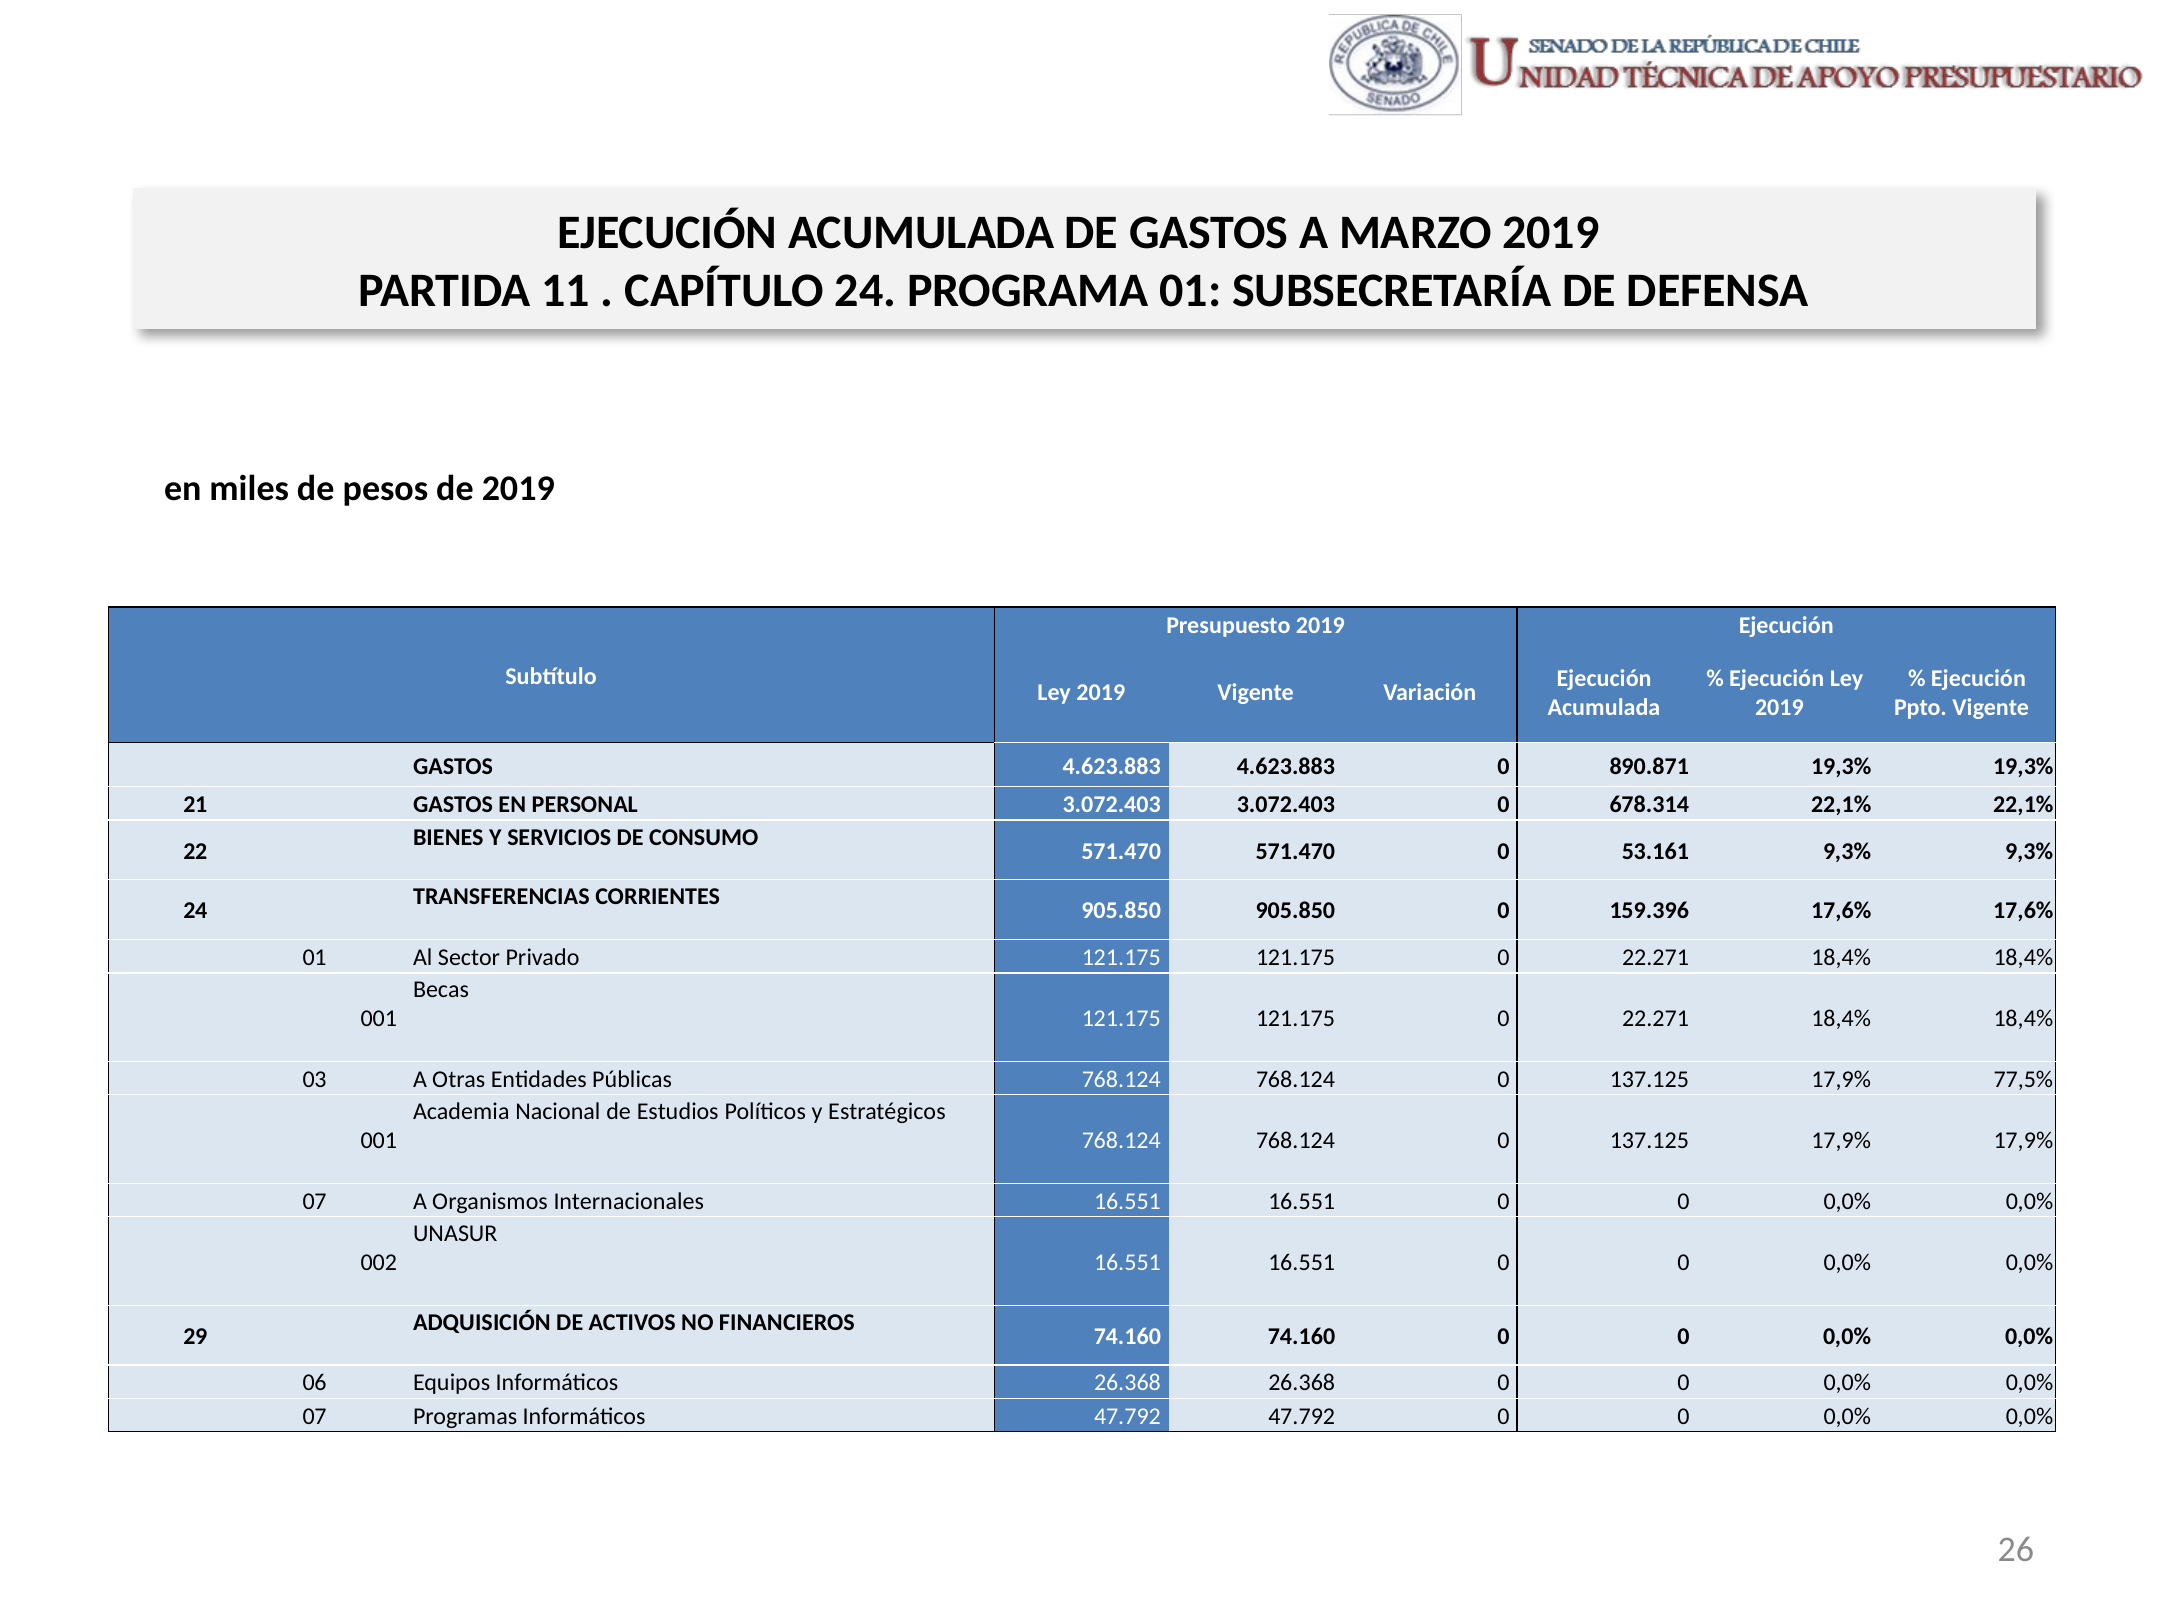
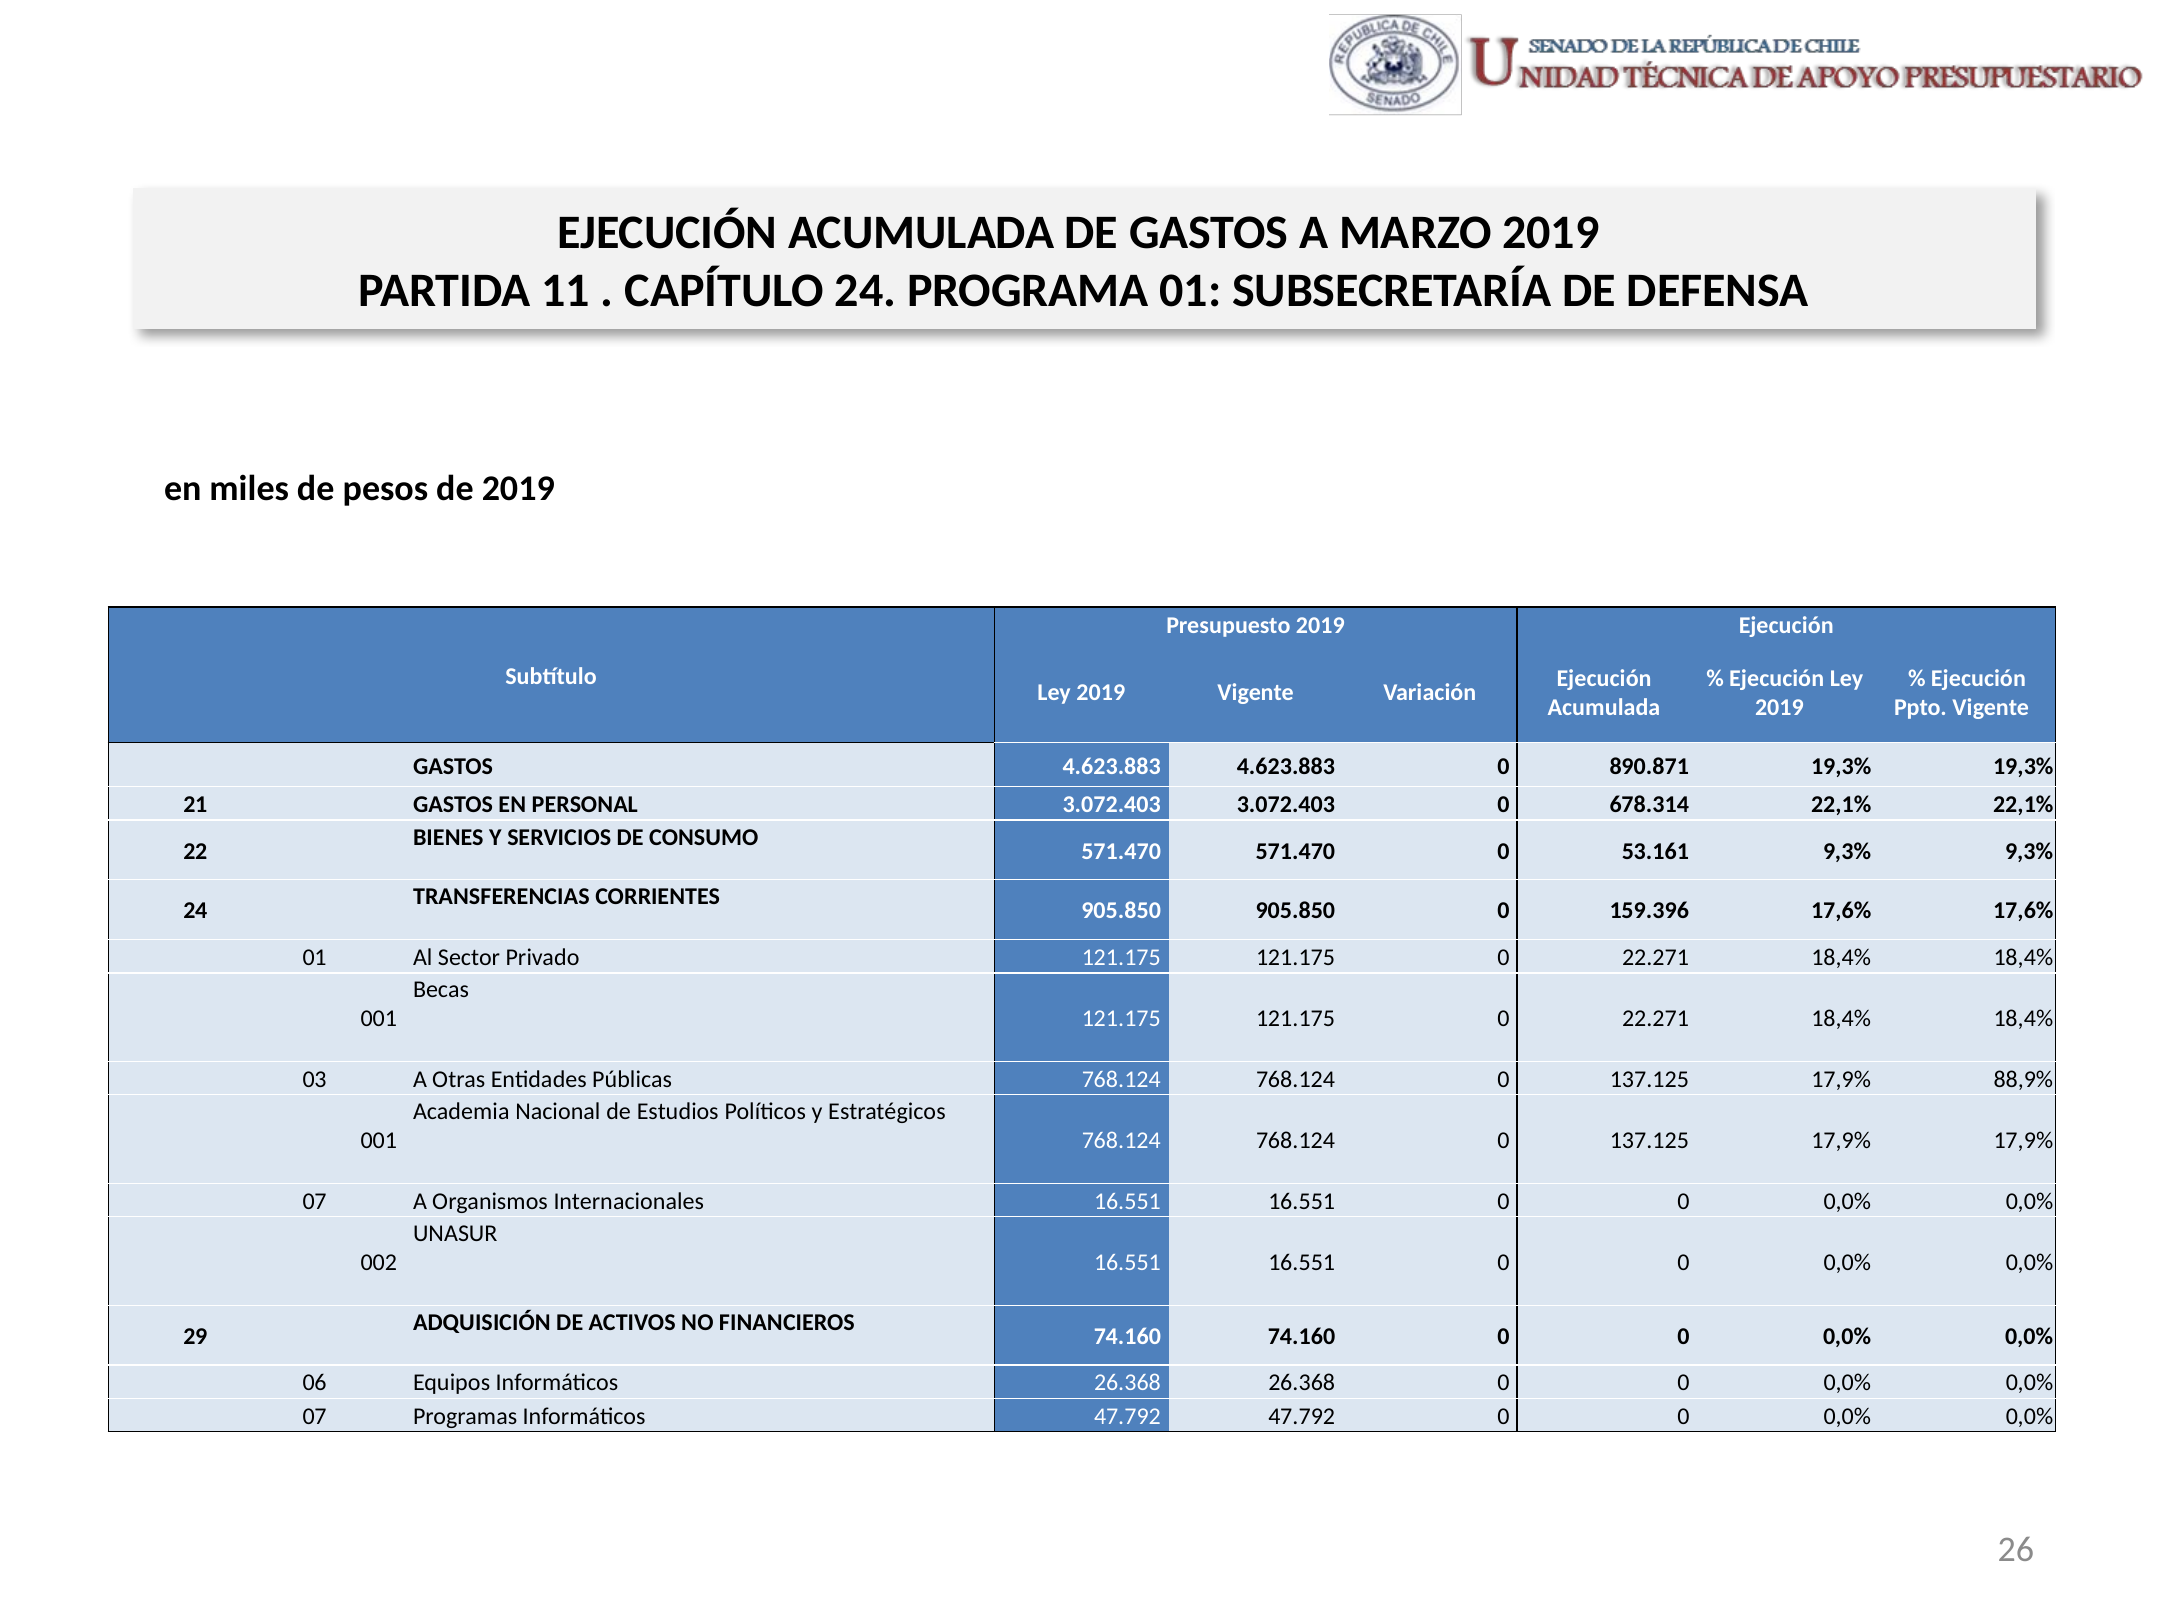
77,5%: 77,5% -> 88,9% (2023, 1079)
